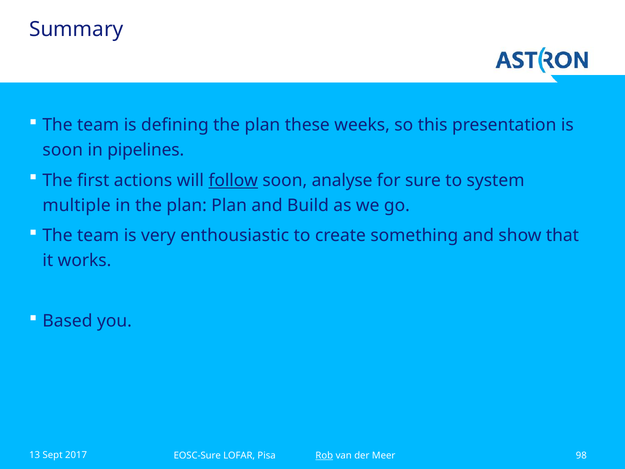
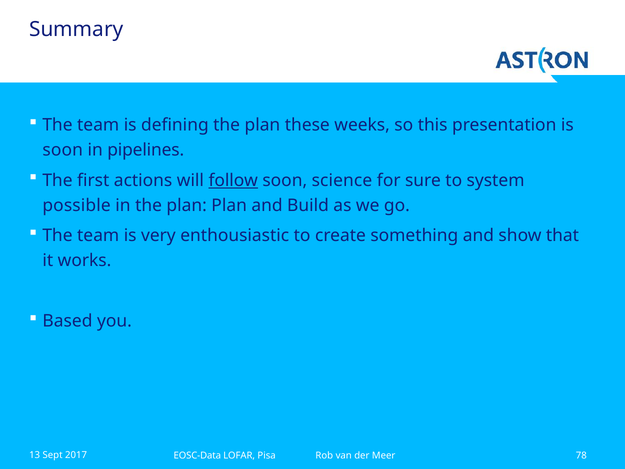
analyse: analyse -> science (342, 180)
multiple: multiple -> possible (77, 205)
EOSC-Sure: EOSC-Sure -> EOSC-Data (197, 455)
Rob underline: present -> none (324, 455)
98: 98 -> 78 (581, 455)
